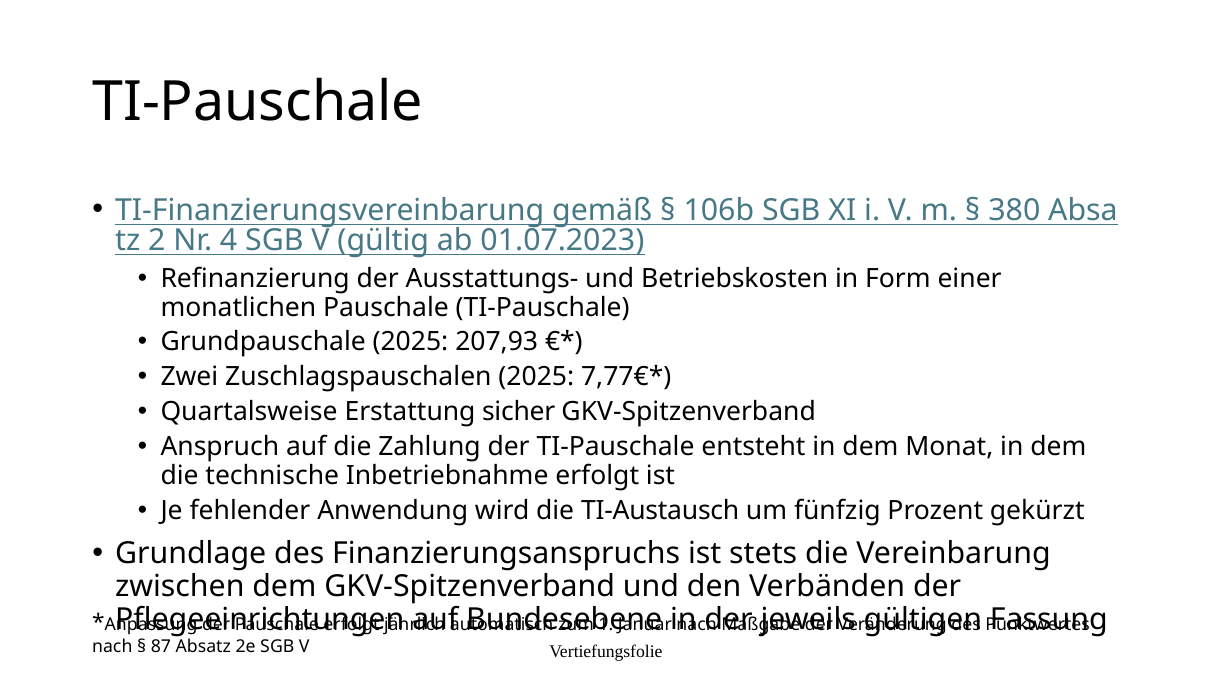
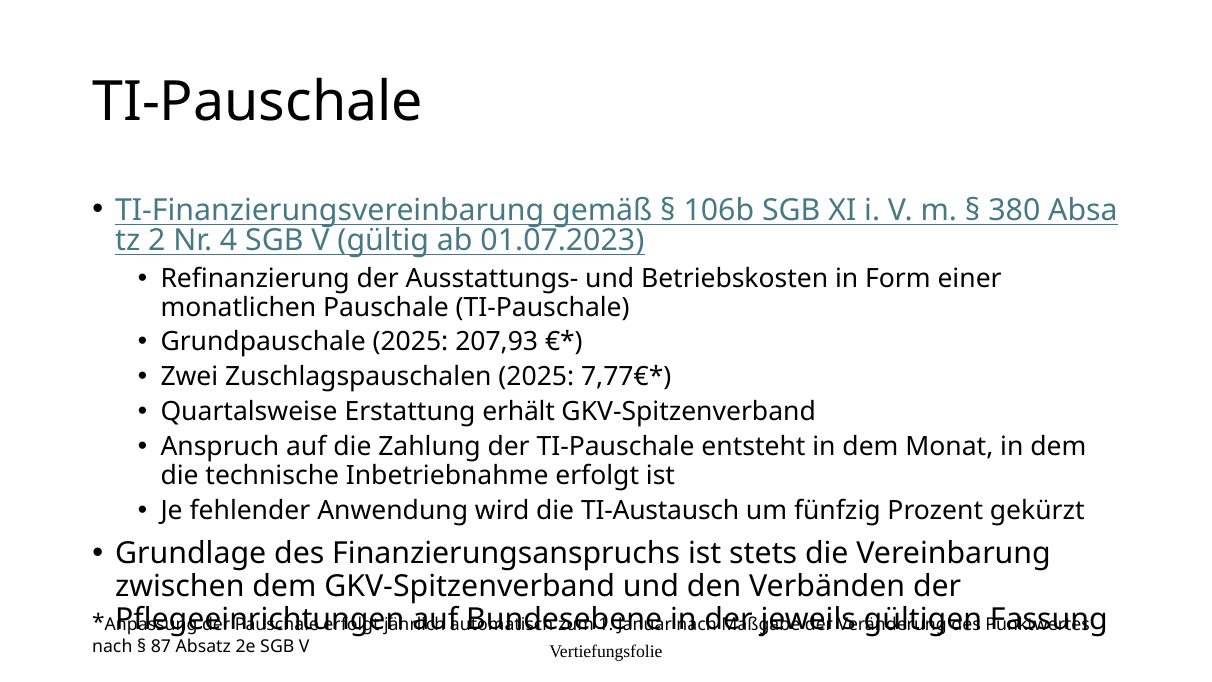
sicher: sicher -> erhält (519, 412)
